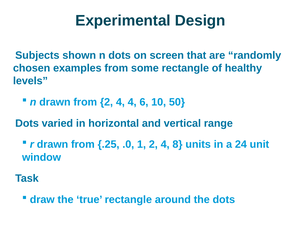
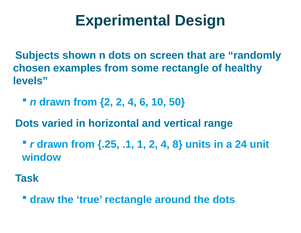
from 2 4: 4 -> 2 (120, 102)
.0: .0 -> .1 (128, 144)
